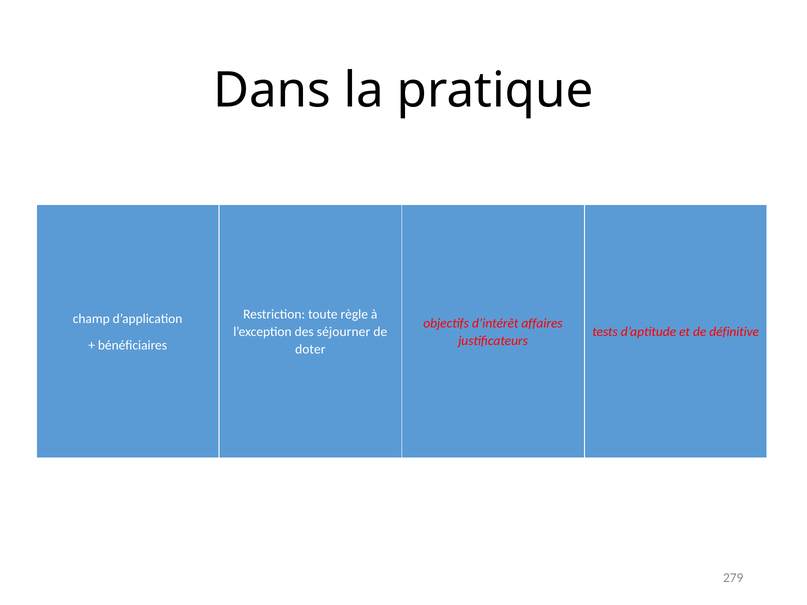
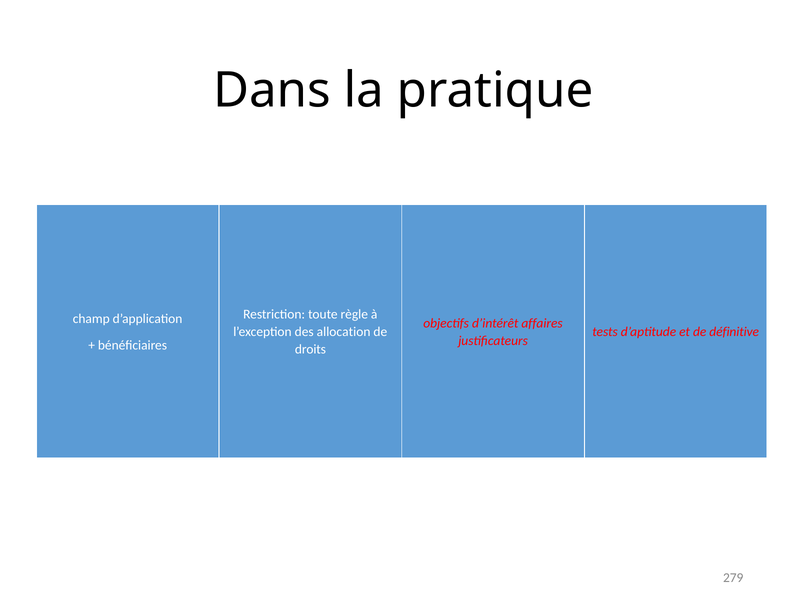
séjourner: séjourner -> allocation (344, 332)
doter: doter -> droits (310, 350)
